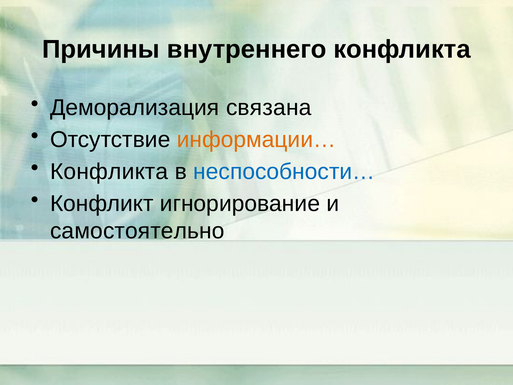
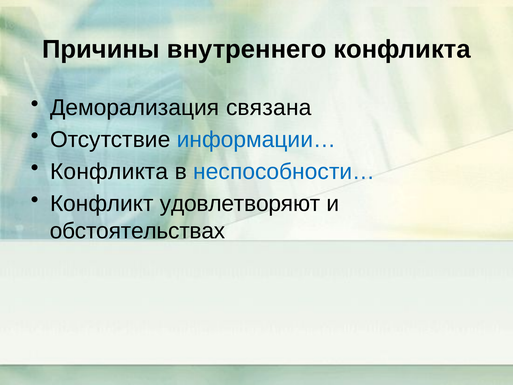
информации… colour: orange -> blue (256, 140)
игнорирование: игнорирование -> удовлетворяют (240, 203)
самостоятельно: самостоятельно -> обстоятельствах (138, 231)
